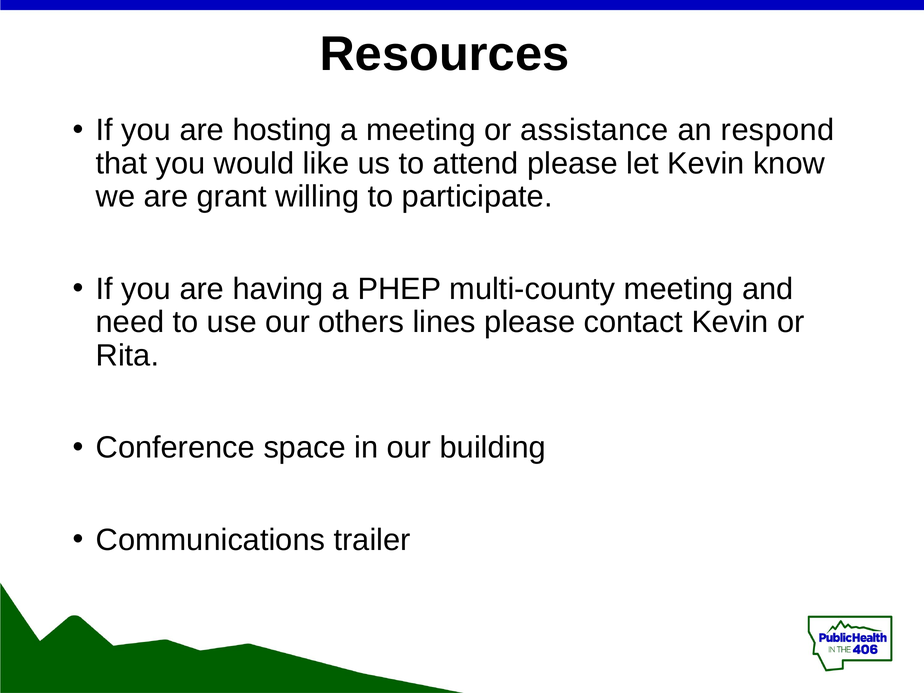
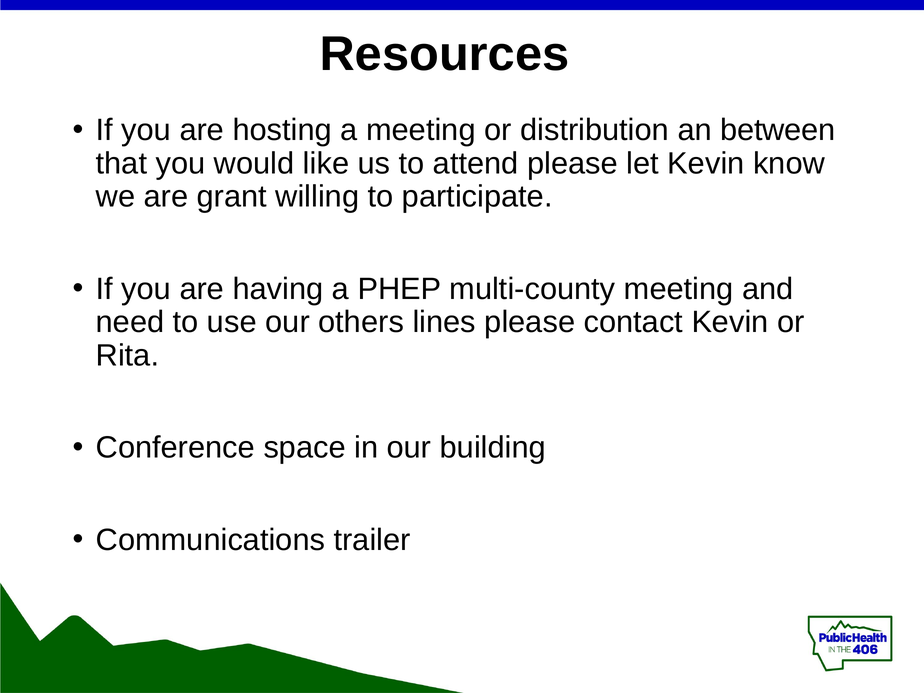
assistance: assistance -> distribution (595, 130)
respond: respond -> between (778, 130)
